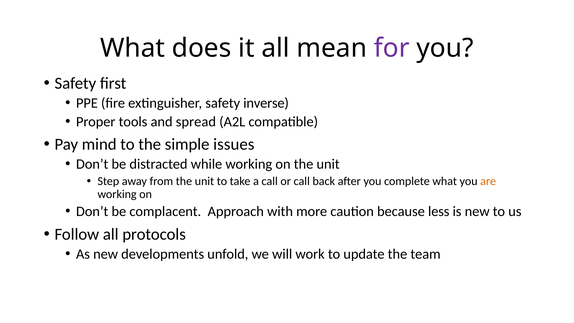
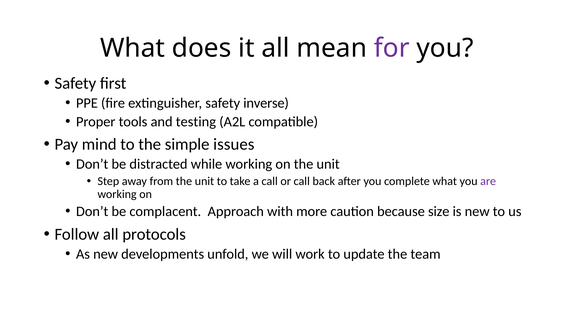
spread: spread -> testing (196, 122)
are colour: orange -> purple (488, 181)
less: less -> size (439, 211)
